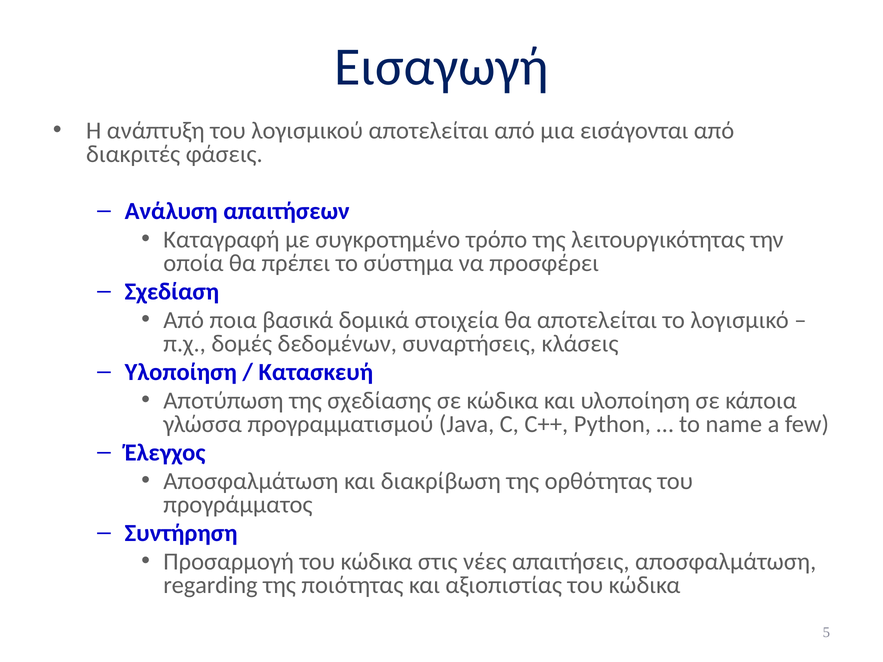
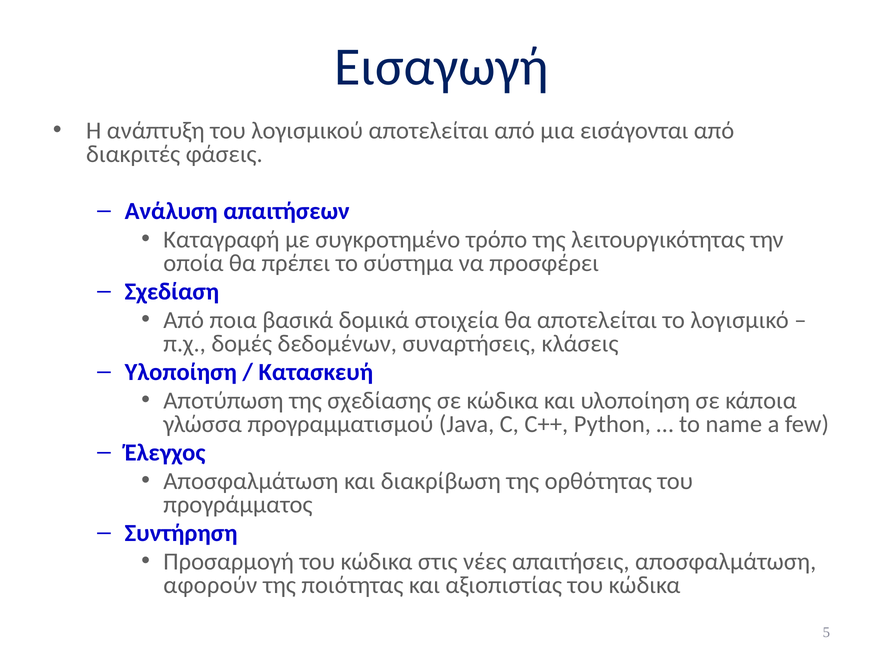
regarding: regarding -> αφορούν (210, 585)
